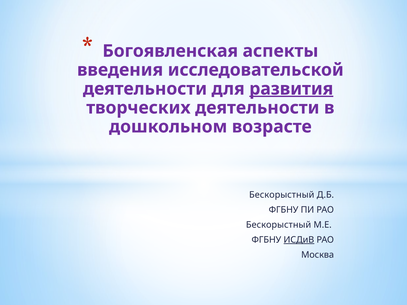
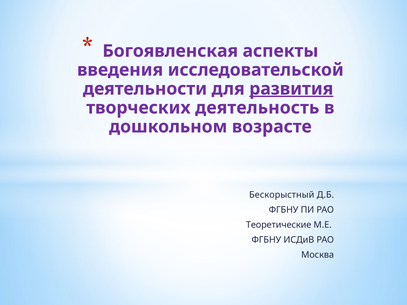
творческих деятельности: деятельности -> деятельность (257, 108)
Бескорыстный: Бескорыстный -> Теоретические (279, 225)
ИСДиВ underline: present -> none (299, 240)
